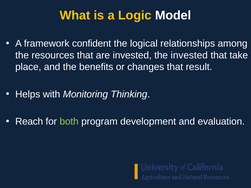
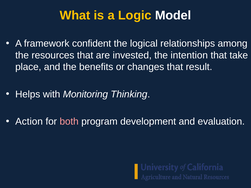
the invested: invested -> intention (189, 55)
Reach: Reach -> Action (29, 122)
both colour: light green -> pink (69, 122)
